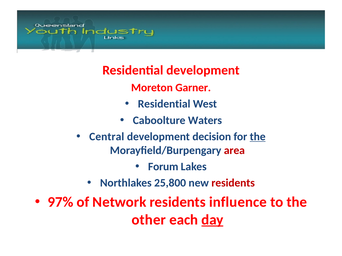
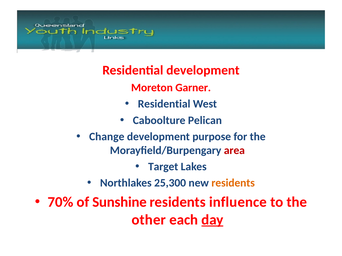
Waters: Waters -> Pelican (205, 121)
Central: Central -> Change (107, 137)
decision: decision -> purpose (212, 137)
the underline: present -> none (258, 137)
Forum: Forum -> Target (163, 167)
25,800: 25,800 -> 25,300 (170, 183)
residents colour: red -> orange (233, 183)
97%: 97% -> 70% (61, 202)
Network: Network -> Sunshine (120, 202)
